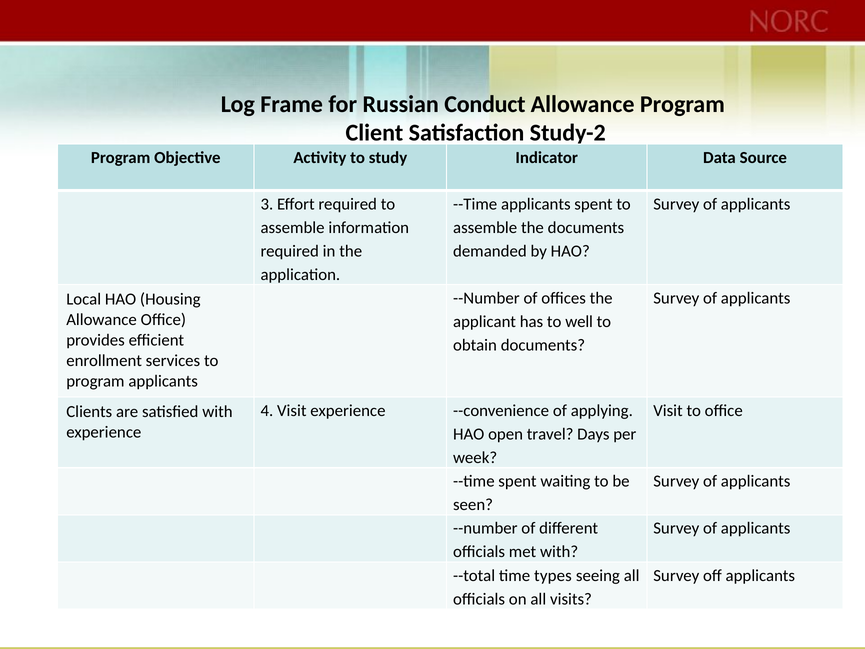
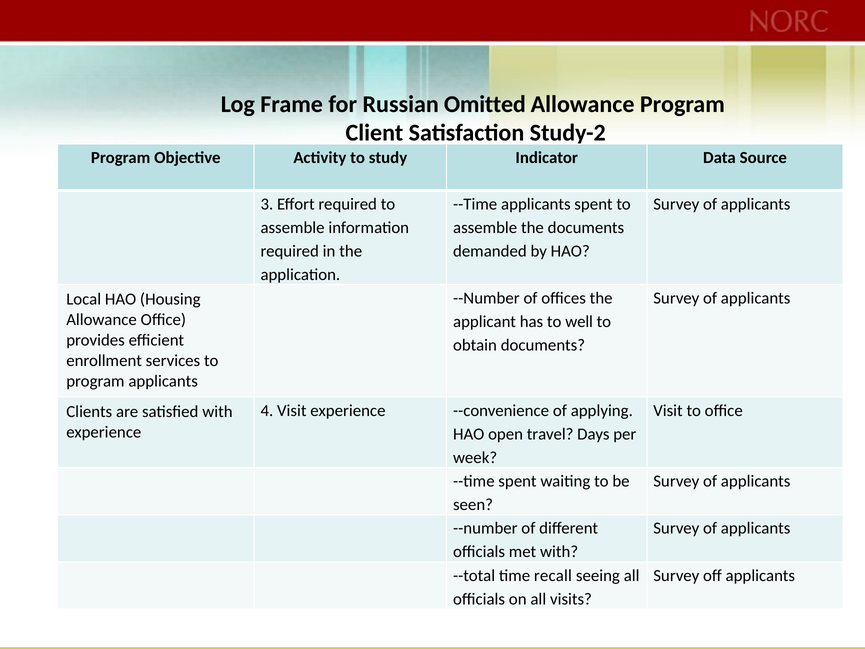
Conduct: Conduct -> Omitted (485, 104)
types: types -> recall (553, 575)
